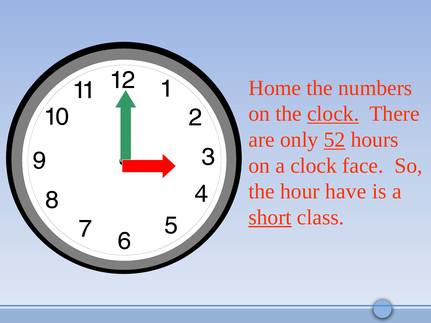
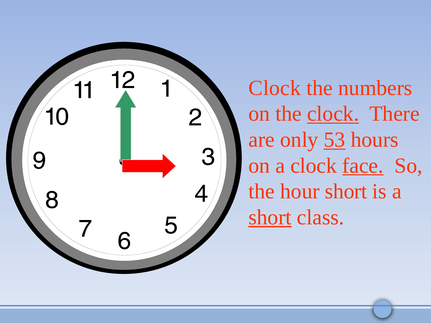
Home: Home -> Clock (275, 88)
52: 52 -> 53 (335, 140)
face underline: none -> present (363, 166)
hour have: have -> short (346, 192)
